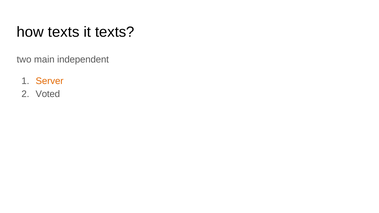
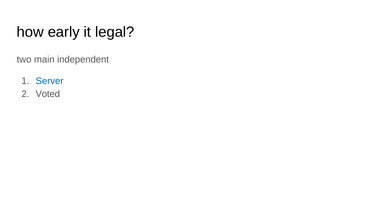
how texts: texts -> early (64, 32)
it texts: texts -> legal (115, 32)
Server colour: orange -> blue (50, 81)
